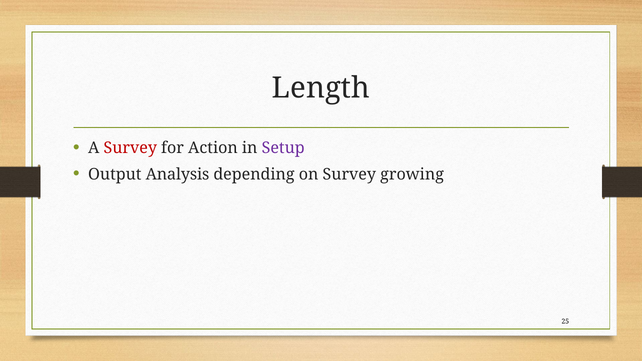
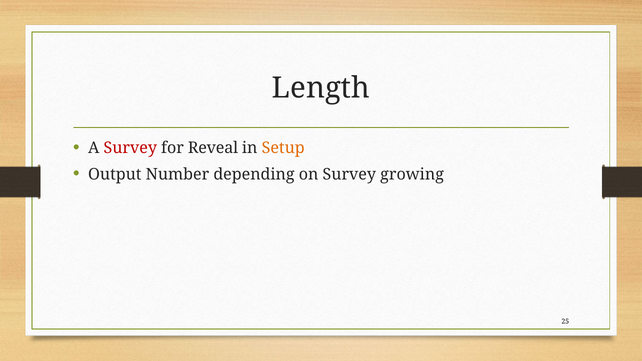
Action: Action -> Reveal (213, 148)
Setup colour: purple -> orange (283, 148)
Analysis: Analysis -> Number (177, 174)
